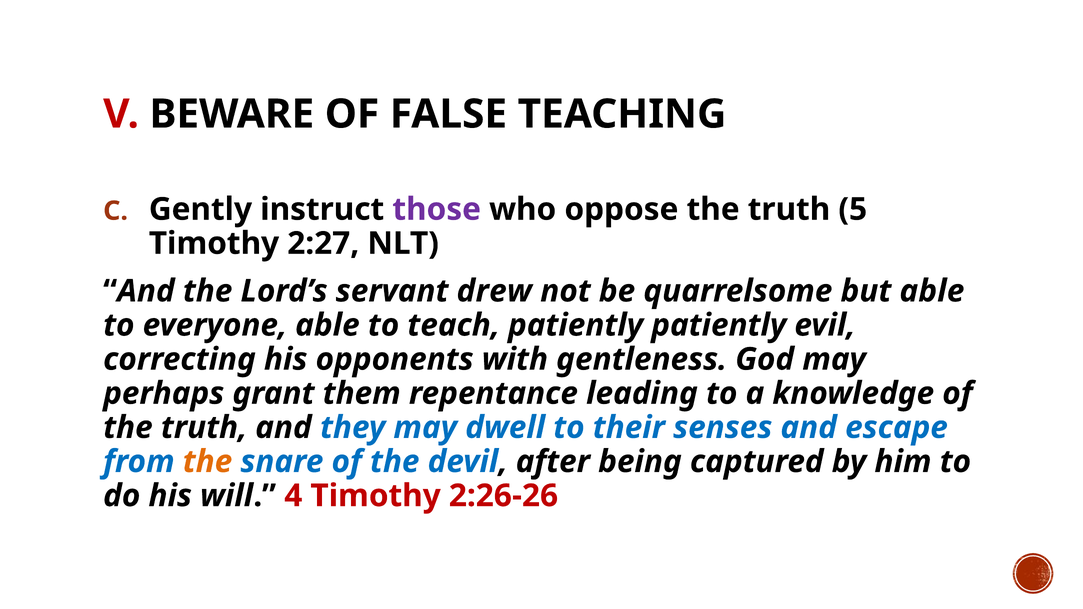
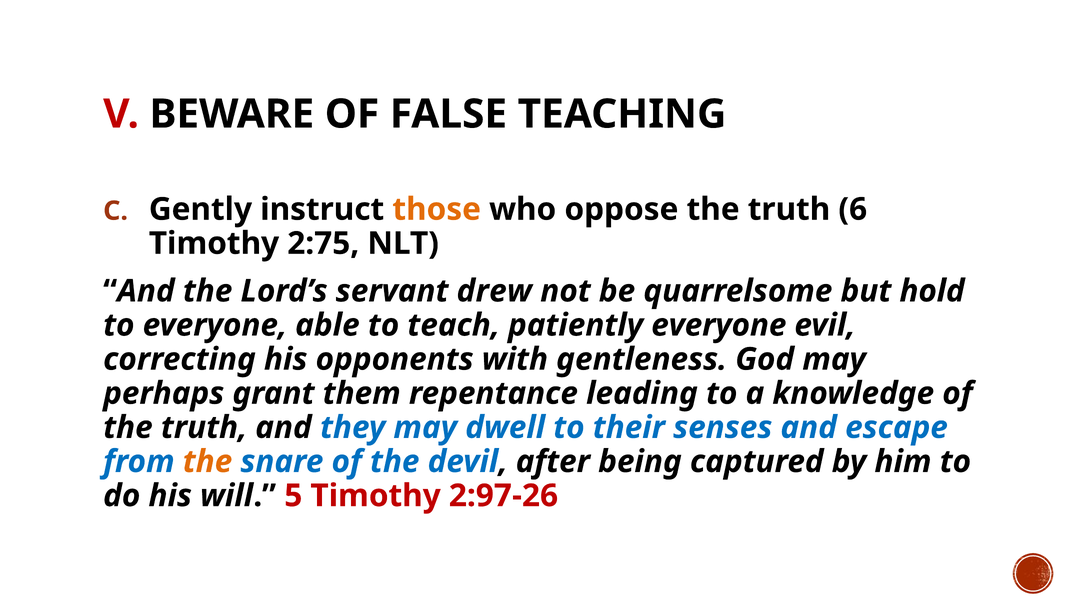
those colour: purple -> orange (437, 209)
5: 5 -> 6 (853, 209)
2:27: 2:27 -> 2:75 (323, 244)
but able: able -> hold (932, 291)
patiently patiently: patiently -> everyone (719, 325)
4: 4 -> 5 (293, 496)
2:26-26: 2:26-26 -> 2:97-26 (503, 496)
